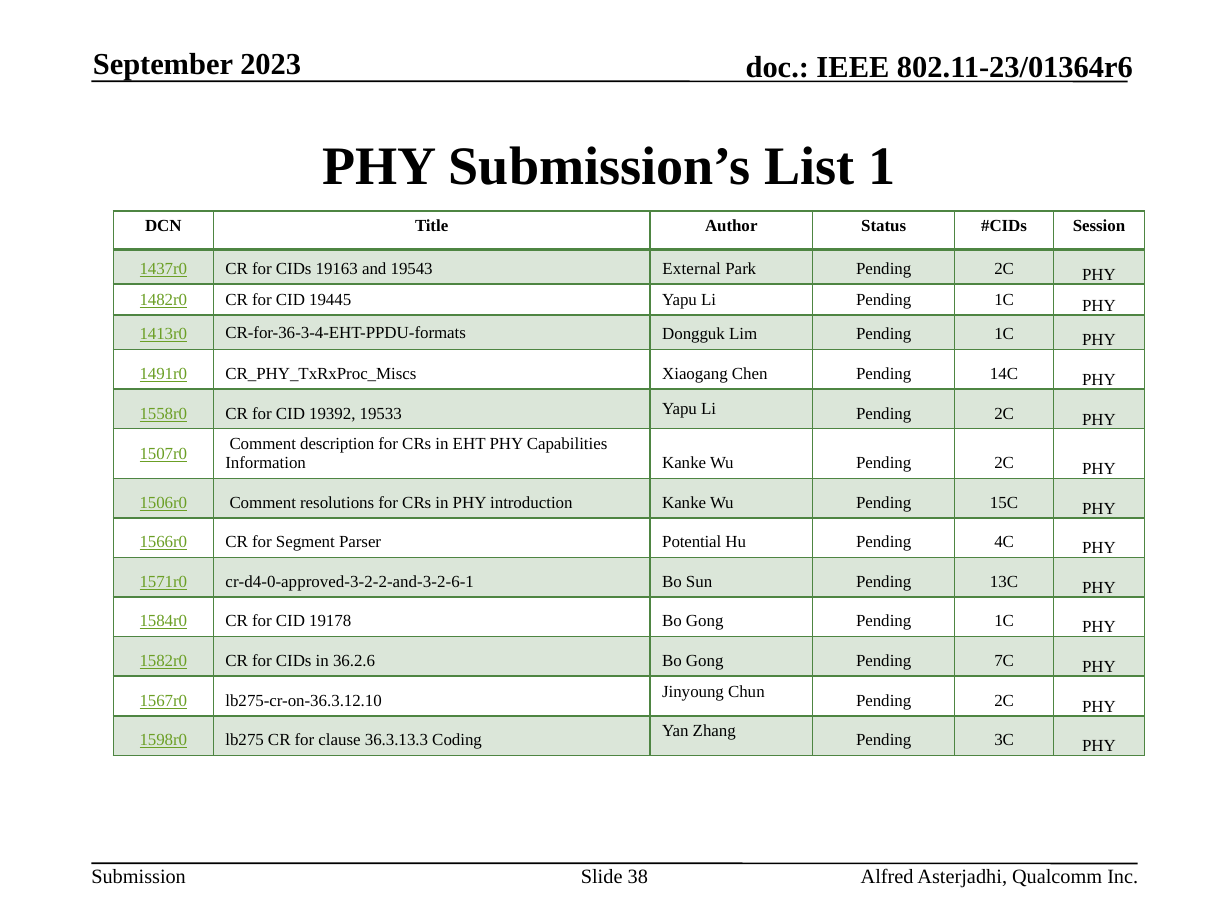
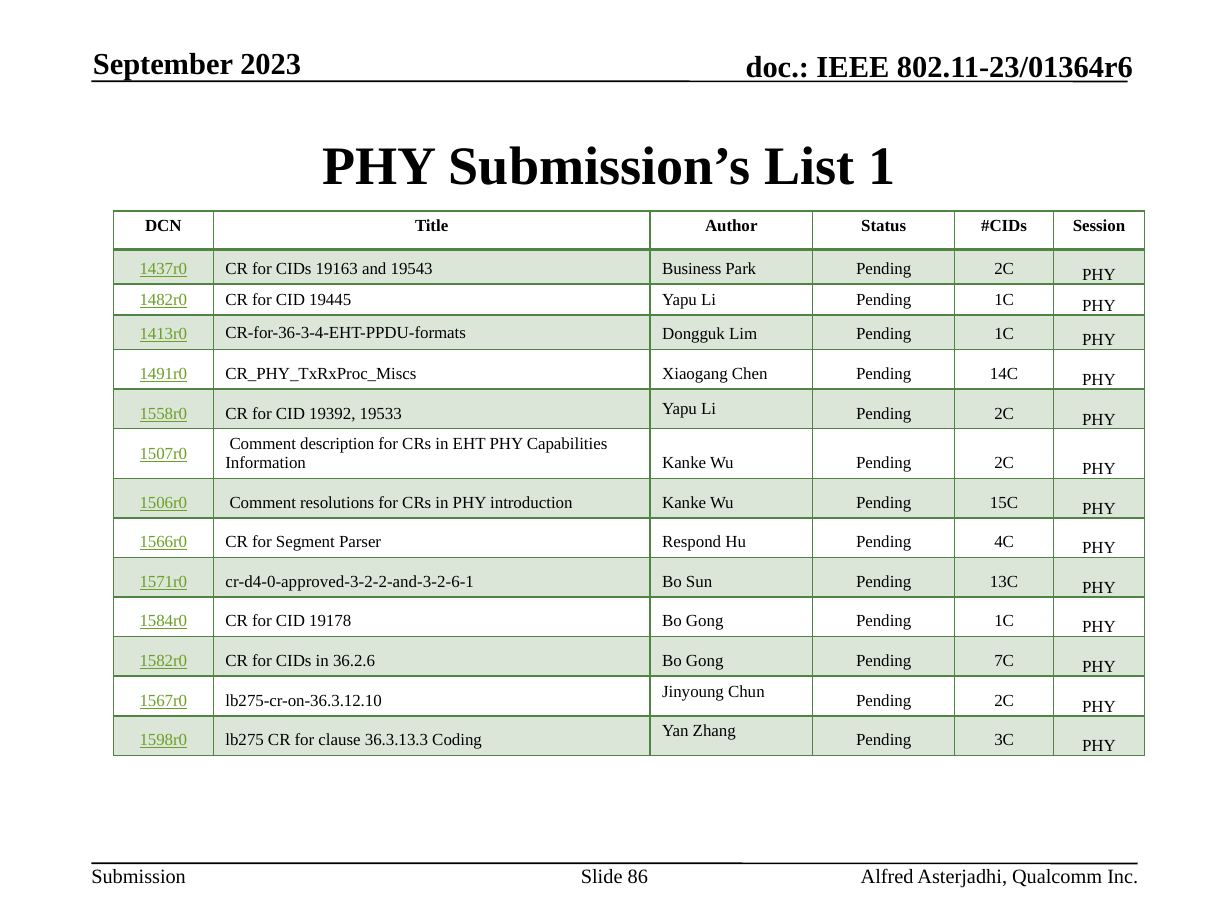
External: External -> Business (692, 269)
Potential: Potential -> Respond (692, 542)
38: 38 -> 86 (638, 877)
